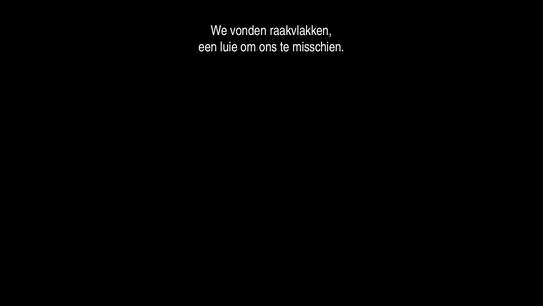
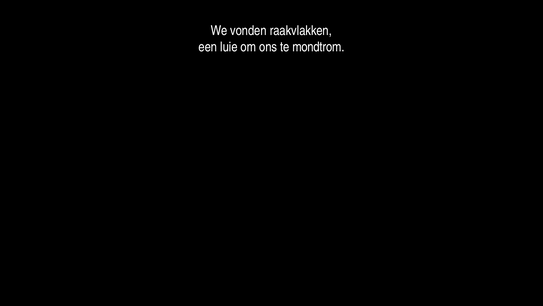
misschien: misschien -> mondtrom (318, 47)
